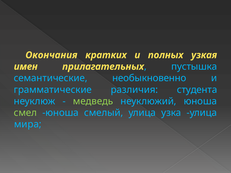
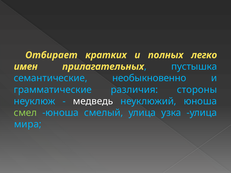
Окончания: Окончания -> Отбирает (51, 55)
узкая: узкая -> легко (204, 55)
студента: студента -> стороны (197, 90)
медведь colour: light green -> white (93, 101)
